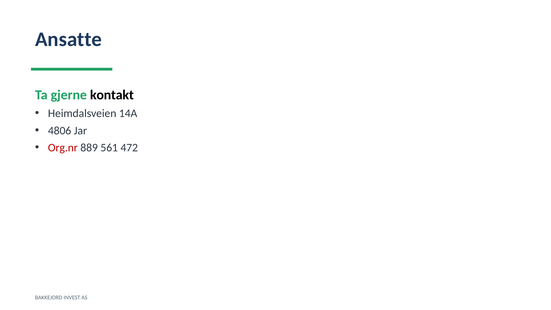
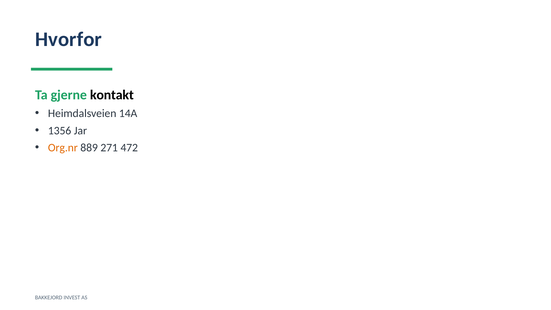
Ansatte: Ansatte -> Hvorfor (69, 39)
4806: 4806 -> 1356 (60, 131)
Org.nr colour: red -> orange (63, 148)
561: 561 -> 271 (109, 148)
